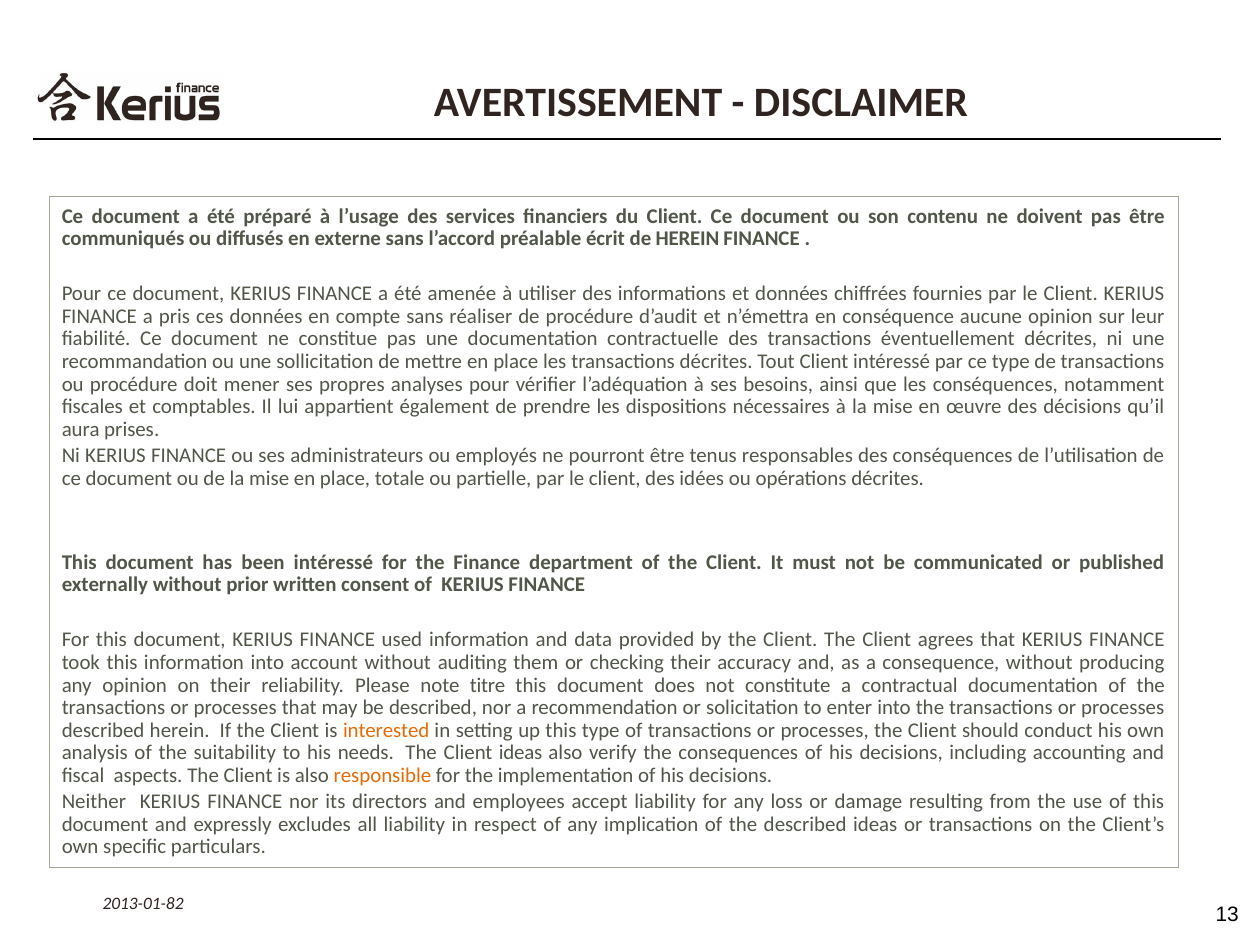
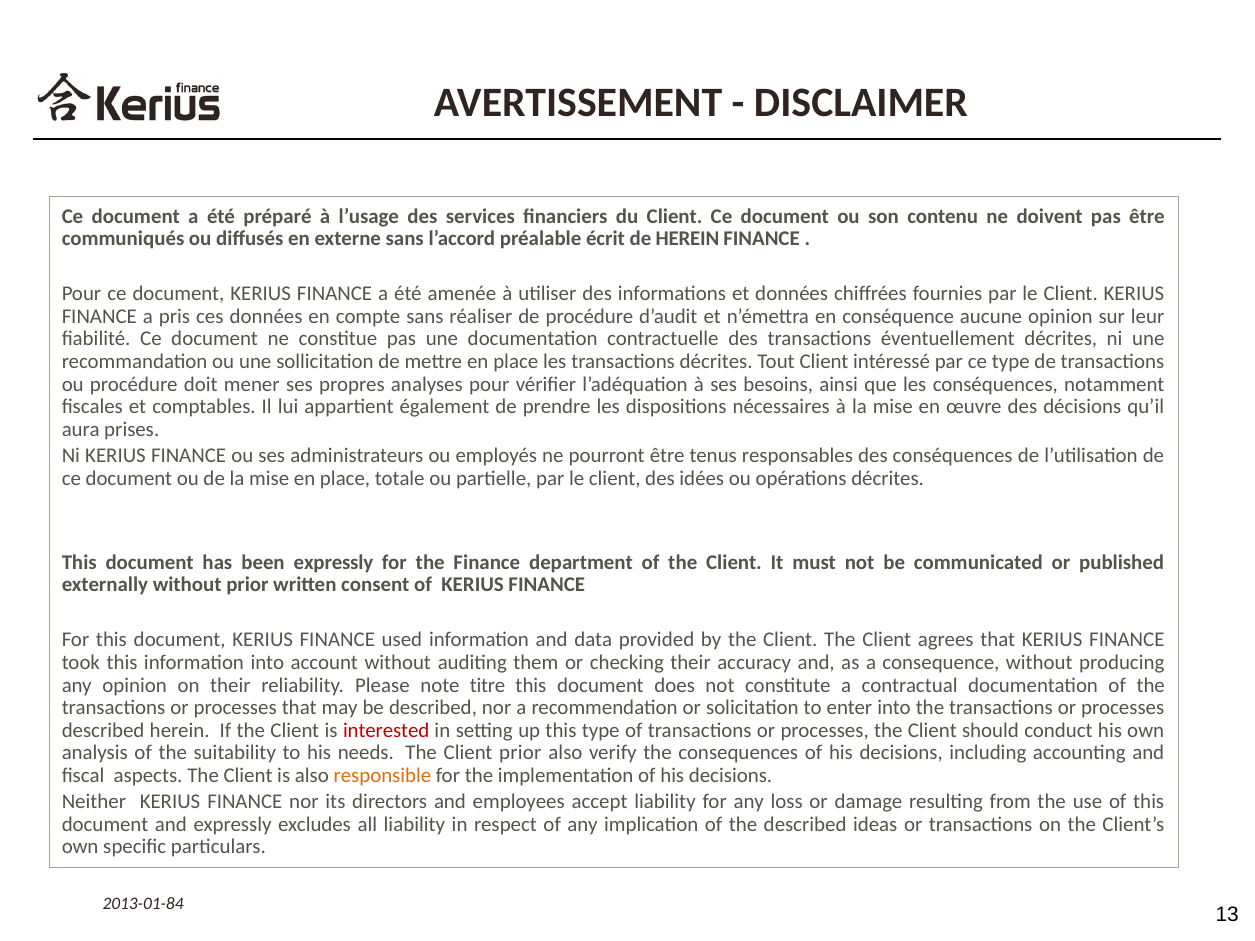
been intéressé: intéressé -> expressly (333, 562)
interested colour: orange -> red (386, 731)
Client ideas: ideas -> prior (520, 753)
2013-01-82: 2013-01-82 -> 2013-01-84 (143, 904)
